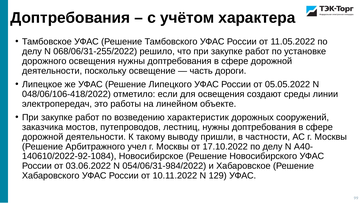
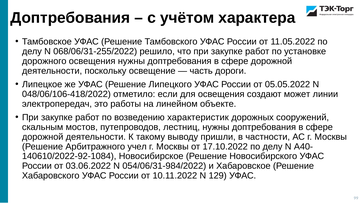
среды: среды -> может (297, 94)
заказчика: заказчика -> скальным (43, 127)
